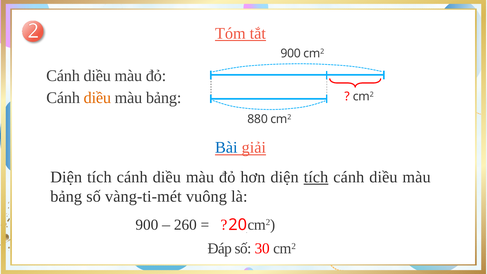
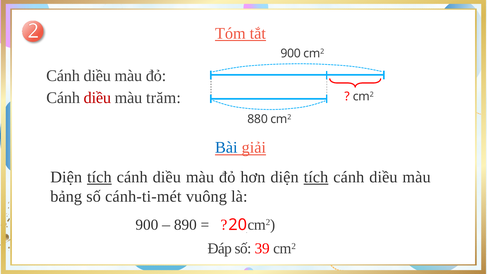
diều colour: orange -> red (97, 98)
bảng: bảng -> trăm (163, 98)
tích underline: none -> present (99, 177)
vàng-ti-mét: vàng-ti-mét -> cánh-ti-mét (143, 197)
260: 260 -> 890 (185, 225)
30: 30 -> 39 (262, 249)
